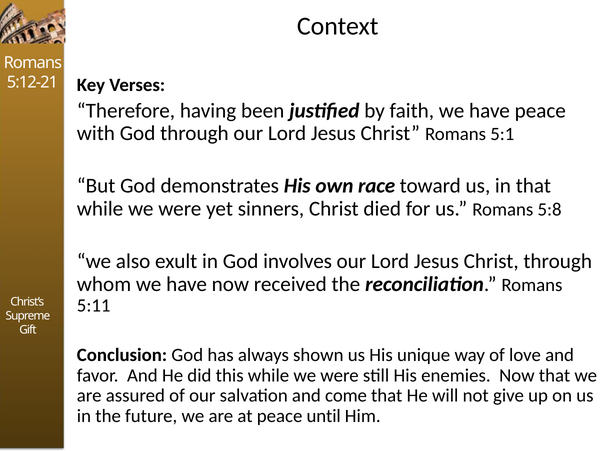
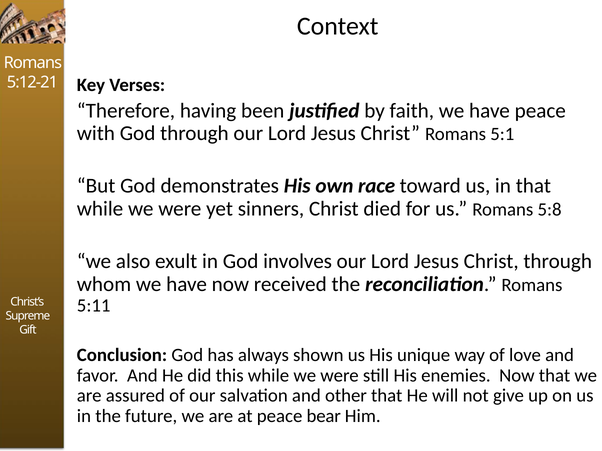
come: come -> other (346, 396)
until: until -> bear (324, 416)
